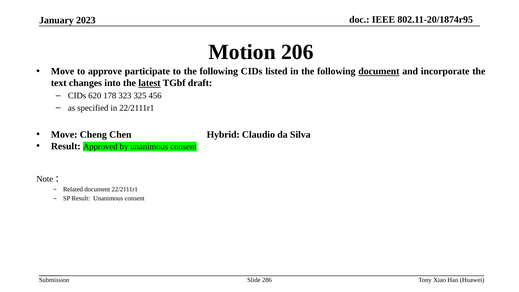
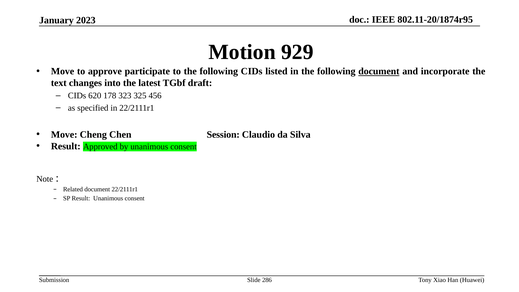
206: 206 -> 929 (297, 52)
latest underline: present -> none (149, 83)
Hybrid: Hybrid -> Session (223, 135)
